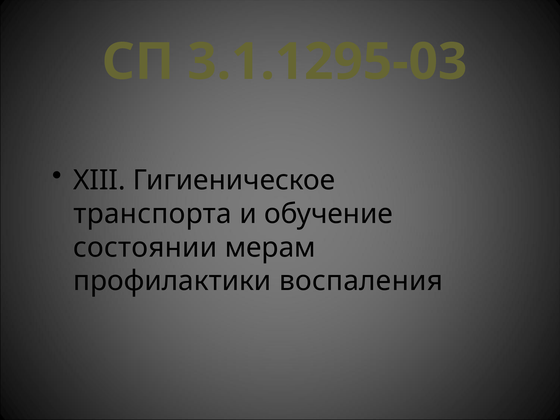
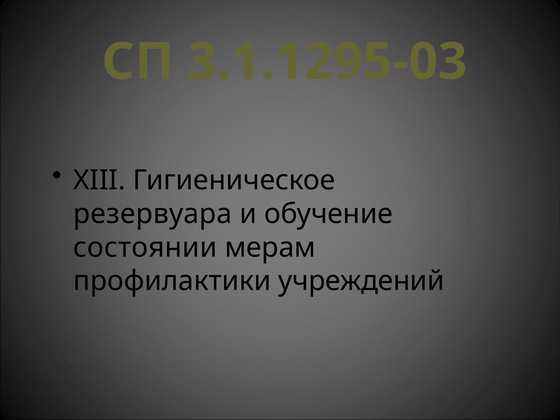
транспорта: транспорта -> резервуара (153, 214)
воспаления: воспаления -> учреждений (361, 281)
